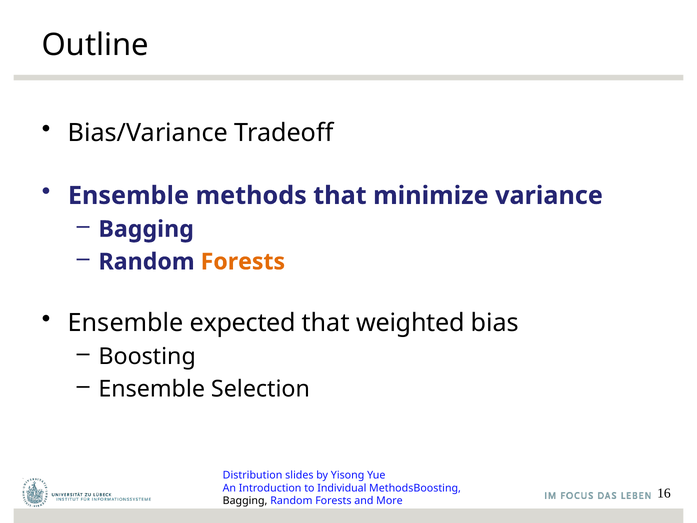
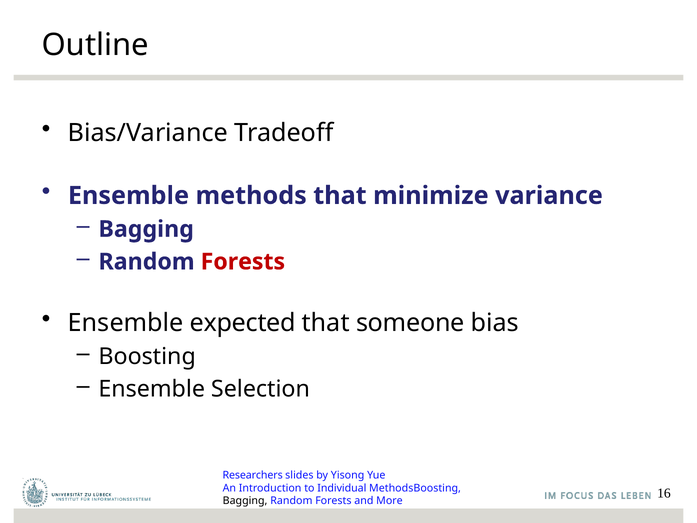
Forests colour: orange -> red (243, 262)
weighted: weighted -> someone (410, 323)
Distribution: Distribution -> Researchers (253, 475)
